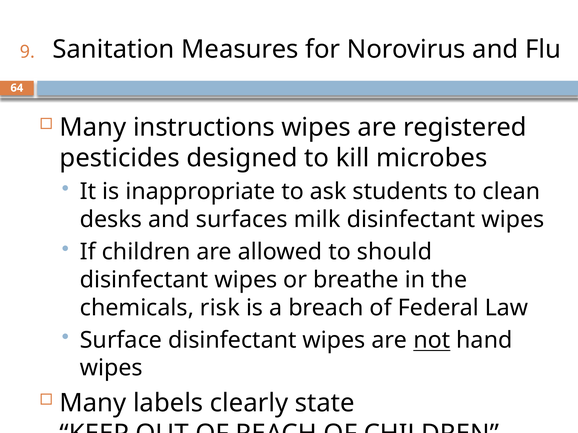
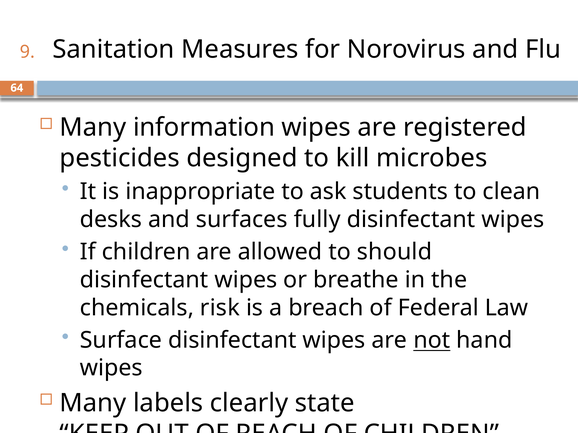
instructions: instructions -> information (204, 127)
milk: milk -> fully (317, 220)
